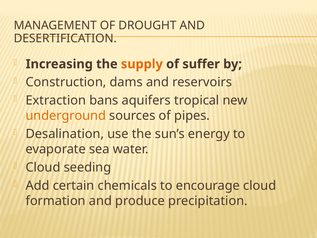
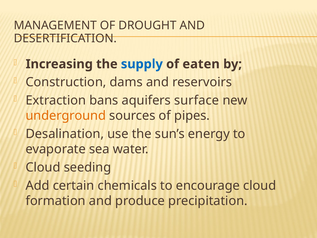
supply colour: orange -> blue (142, 64)
suffer: suffer -> eaten (201, 64)
tropical: tropical -> surface (197, 100)
